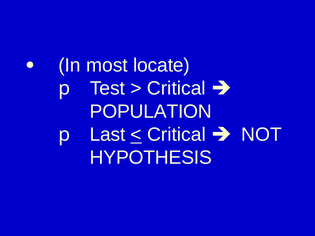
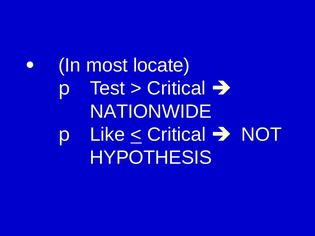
POPULATION: POPULATION -> NATIONWIDE (151, 112)
Last: Last -> Like (107, 135)
